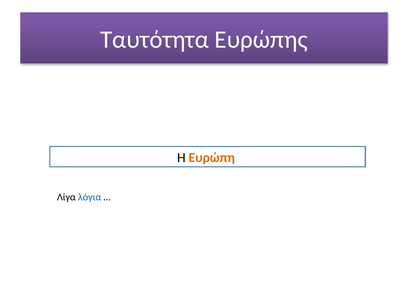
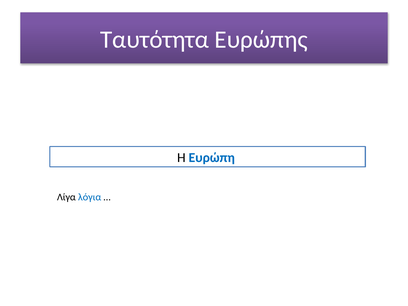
Ευρώπη colour: orange -> blue (212, 158)
